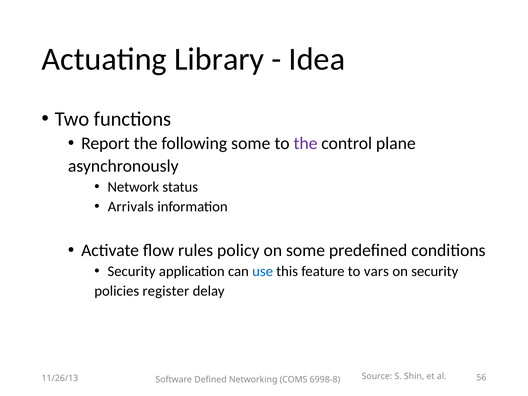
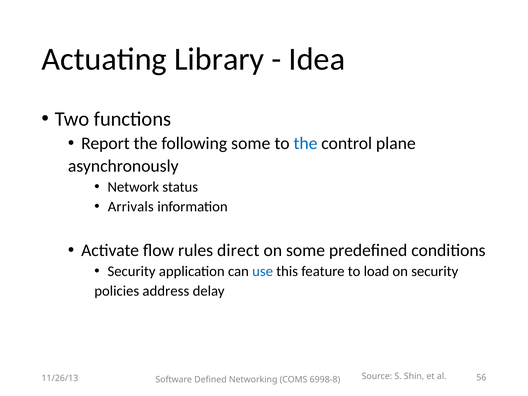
the colour: purple -> blue (305, 143)
policy: policy -> direct (238, 250)
vars: vars -> load (376, 271)
register: register -> address (166, 291)
